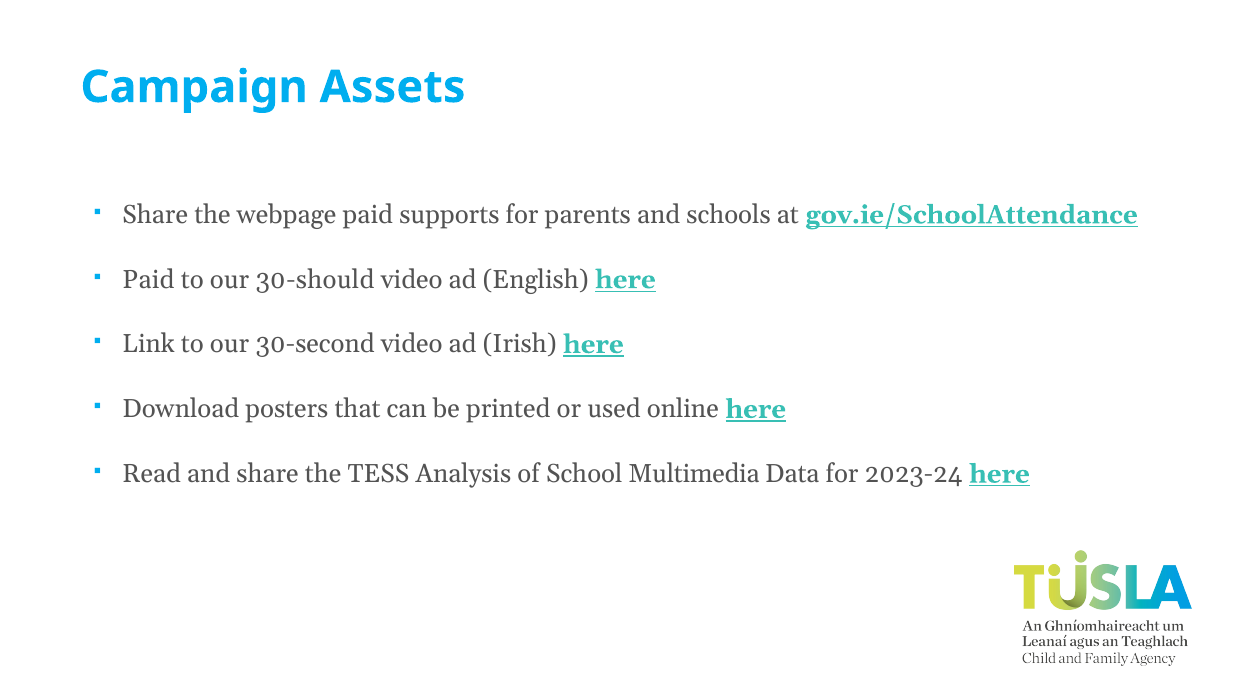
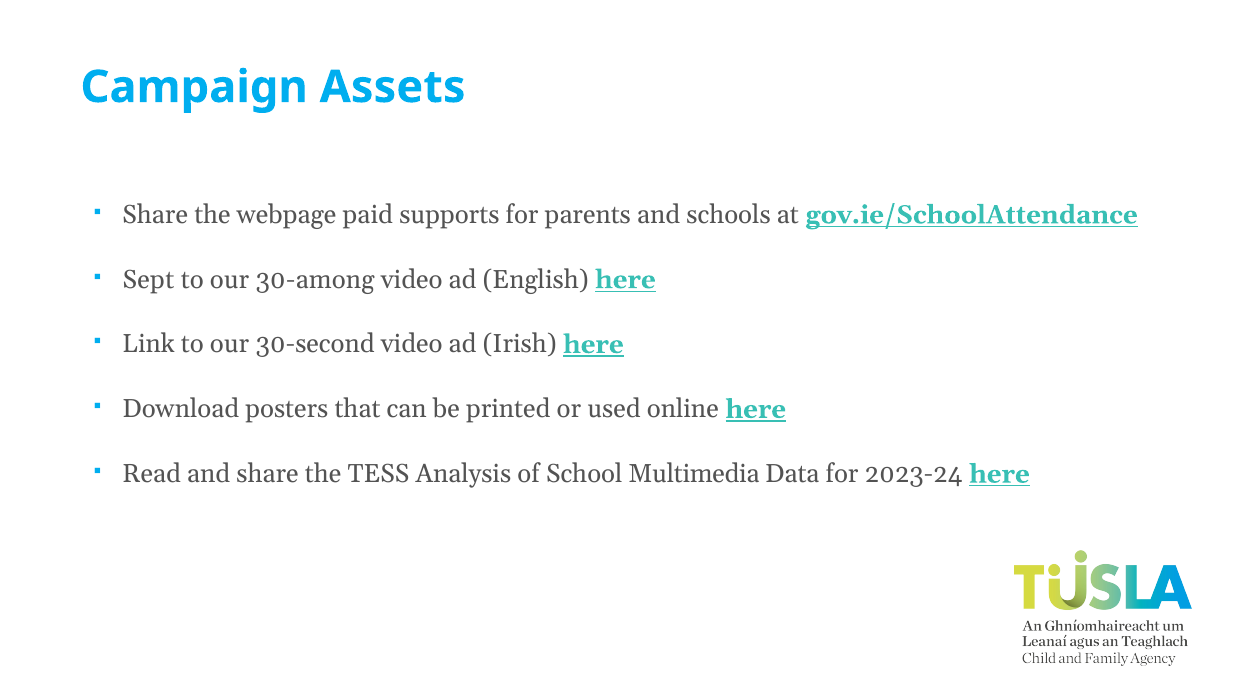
Paid: Paid -> Sept (148, 279)
30-should: 30-should -> 30-among (315, 279)
